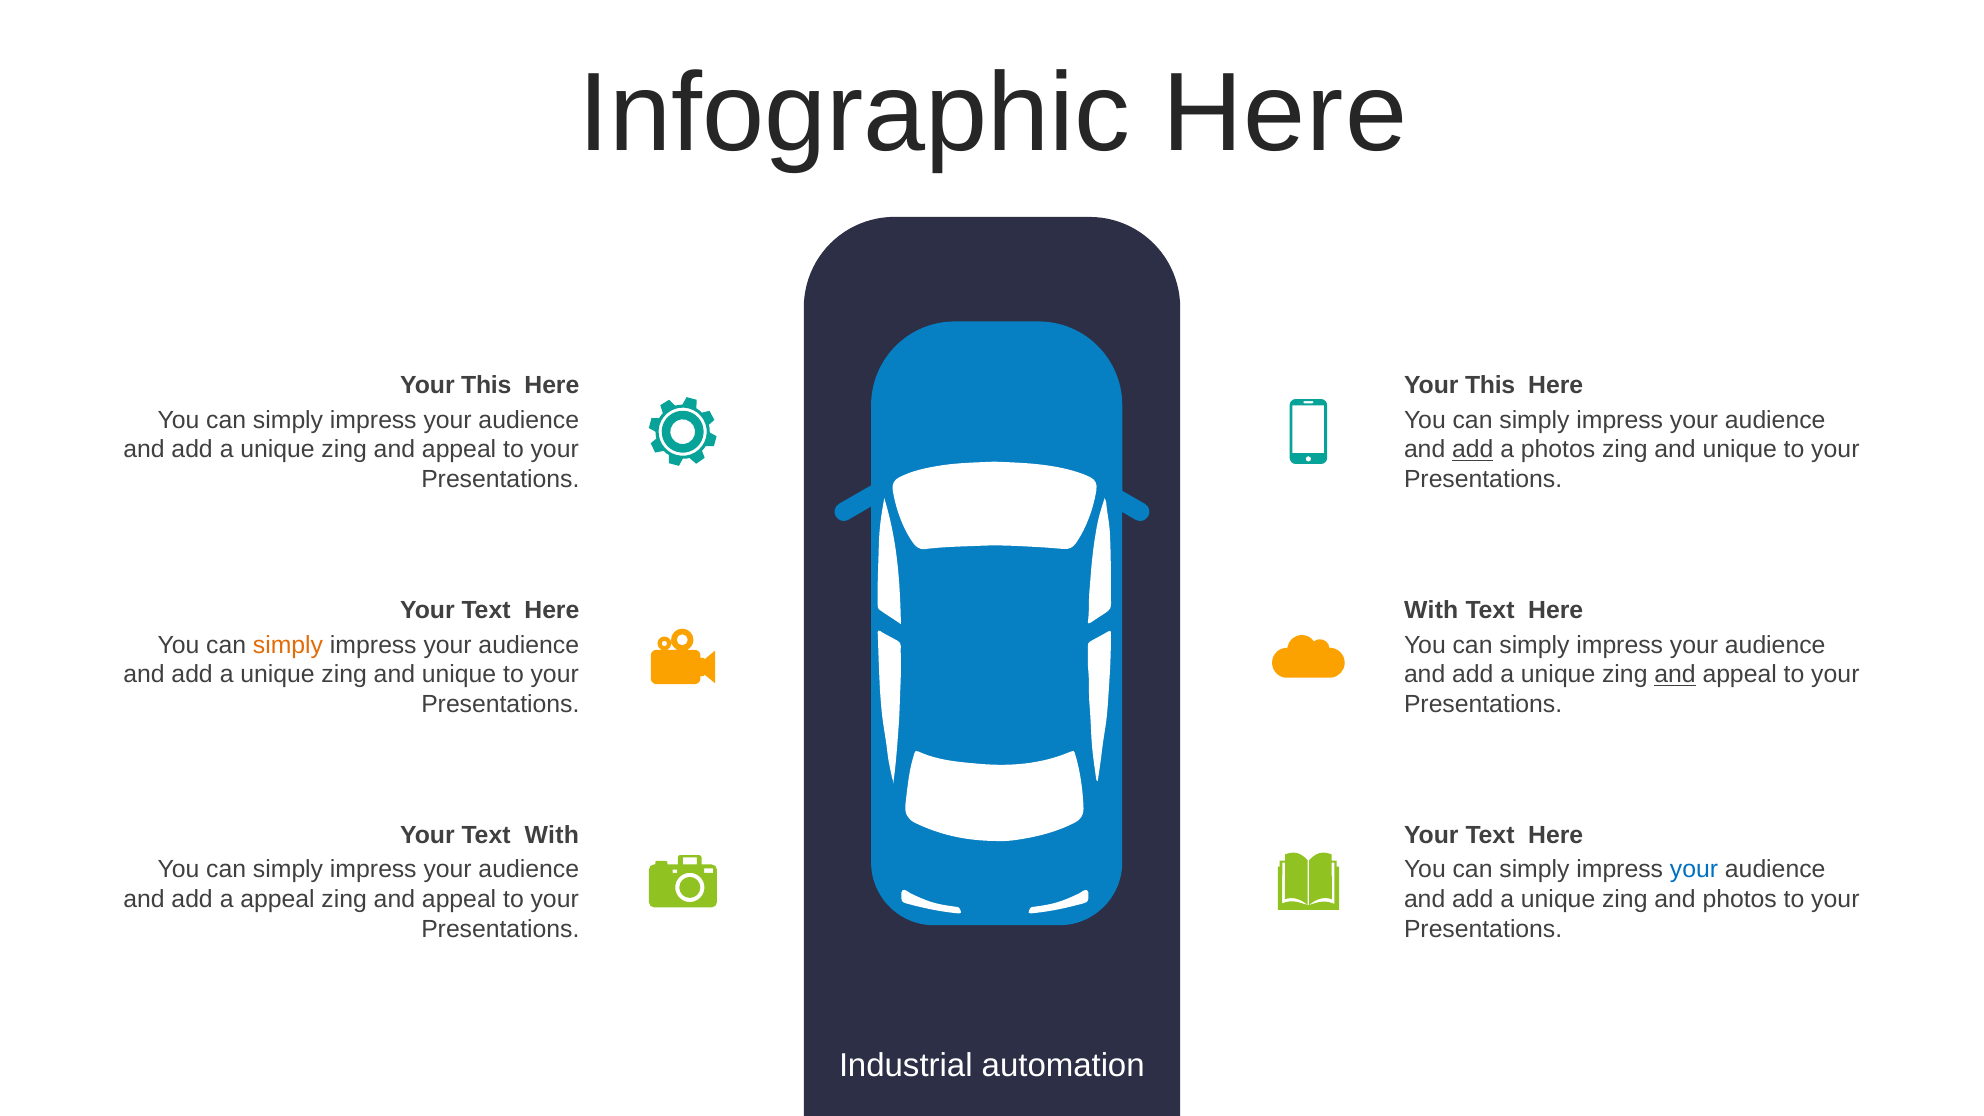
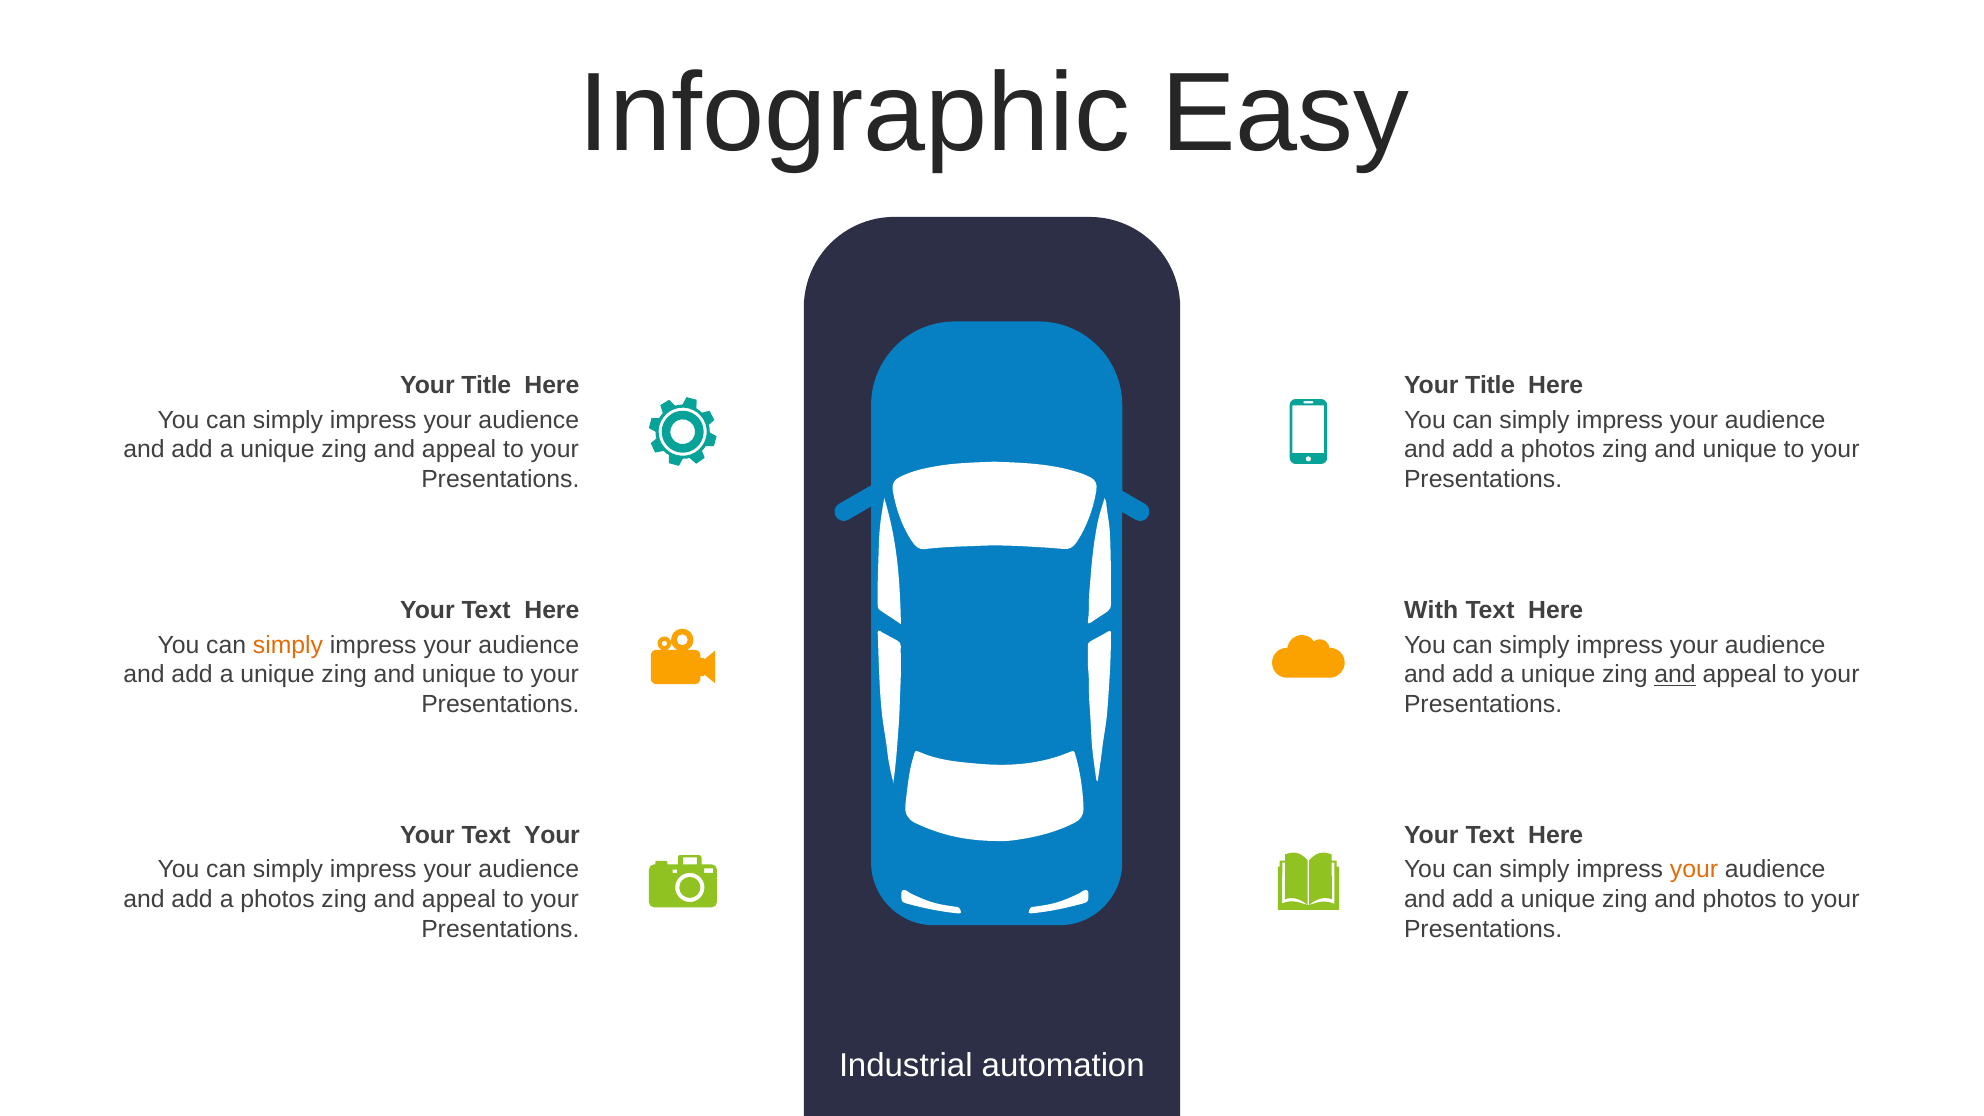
Infographic Here: Here -> Easy (1285, 113)
This: This -> Title (486, 385)
This: This -> Title (1490, 385)
add underline: present -> none (1473, 450)
Text With: With -> Your (552, 835)
your colour: blue -> orange (1694, 870)
appeal: appeal -> photos (277, 900)
